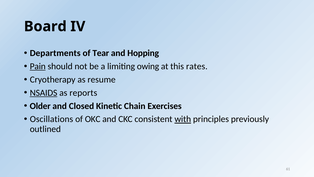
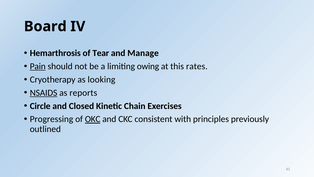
Departments: Departments -> Hemarthrosis (55, 53)
Hopping: Hopping -> Manage (143, 53)
resume: resume -> looking (102, 79)
Older: Older -> Circle (40, 106)
Oscillations: Oscillations -> Progressing (52, 119)
OKC underline: none -> present (93, 119)
with underline: present -> none (183, 119)
